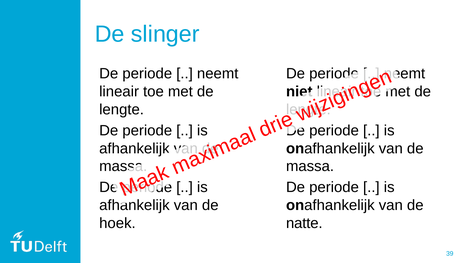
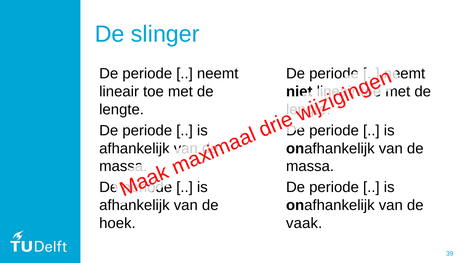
natte: natte -> vaak (304, 223)
